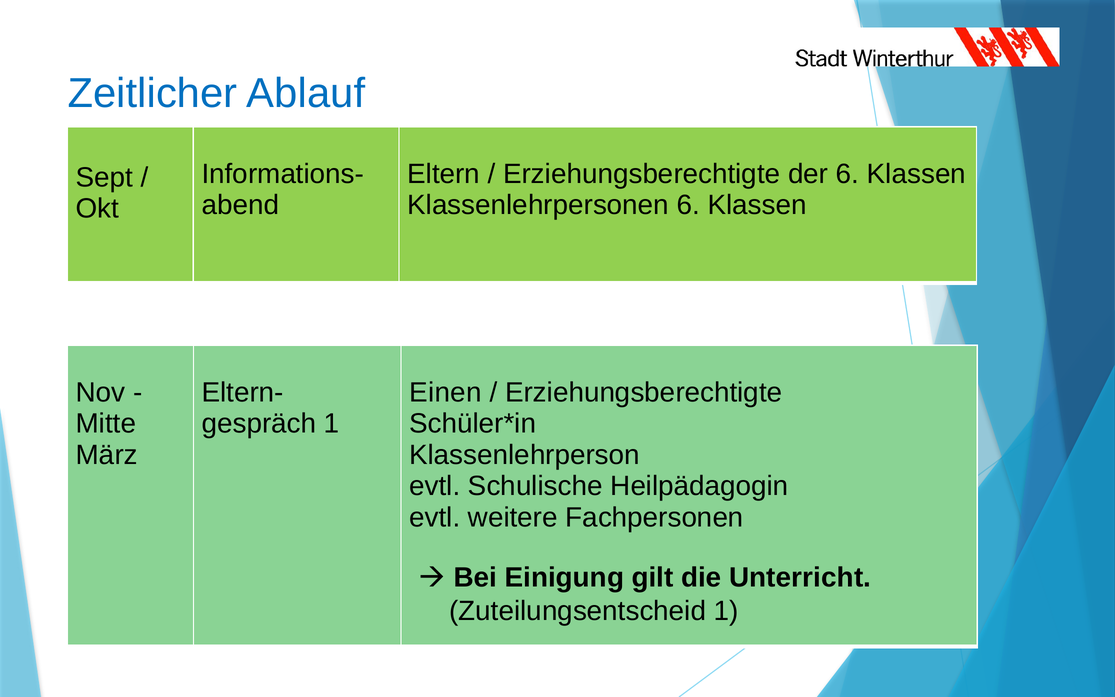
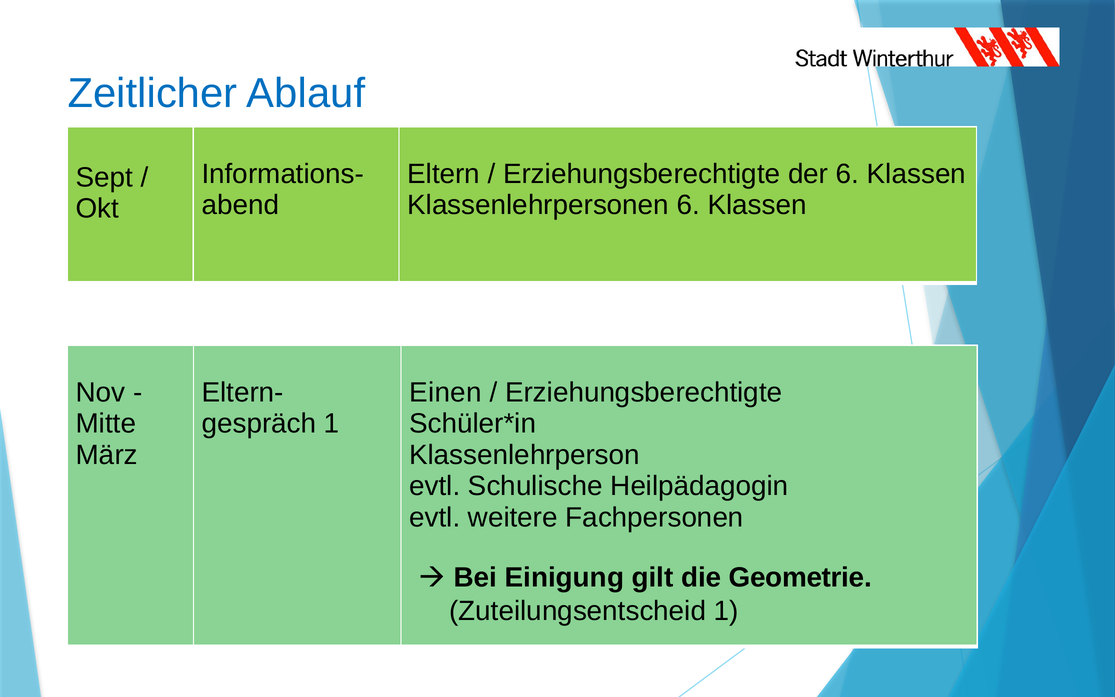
Unterricht: Unterricht -> Geometrie (800, 577)
